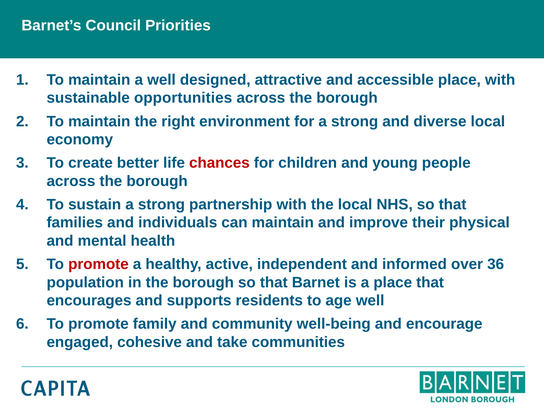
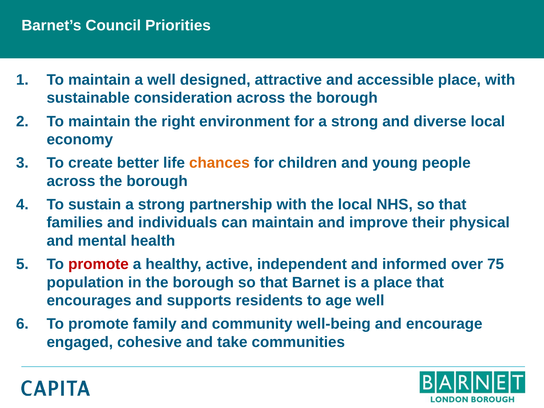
opportunities: opportunities -> consideration (183, 98)
chances colour: red -> orange (219, 163)
36: 36 -> 75 (496, 264)
